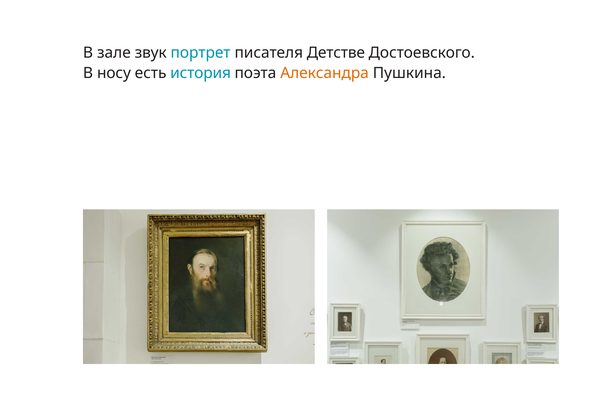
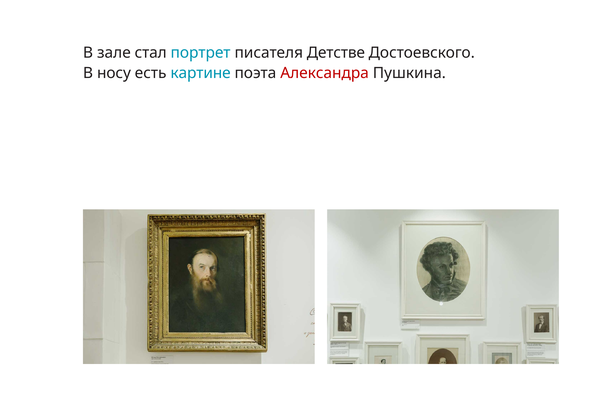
звук: звук -> стал (151, 53)
история: история -> картине (201, 73)
Александра colour: orange -> red (325, 73)
